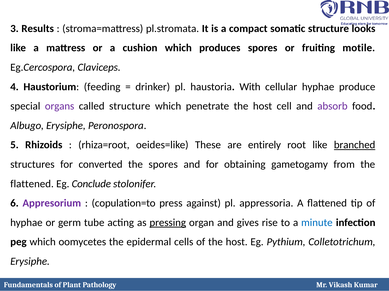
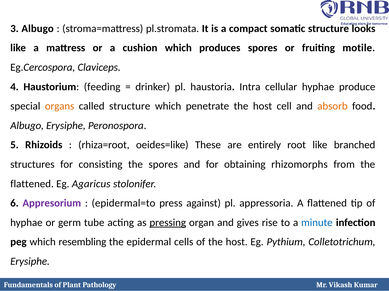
3 Results: Results -> Albugo (38, 29)
With: With -> Intra (250, 87)
organs colour: purple -> orange (60, 106)
absorb colour: purple -> orange (332, 106)
branched underline: present -> none (355, 145)
converted: converted -> consisting (100, 165)
gametogamy: gametogamy -> rhizomorphs (299, 165)
Conclude: Conclude -> Agaricus (91, 184)
copulation=to: copulation=to -> epidermal=to (124, 204)
oomycetes: oomycetes -> resembling (82, 243)
